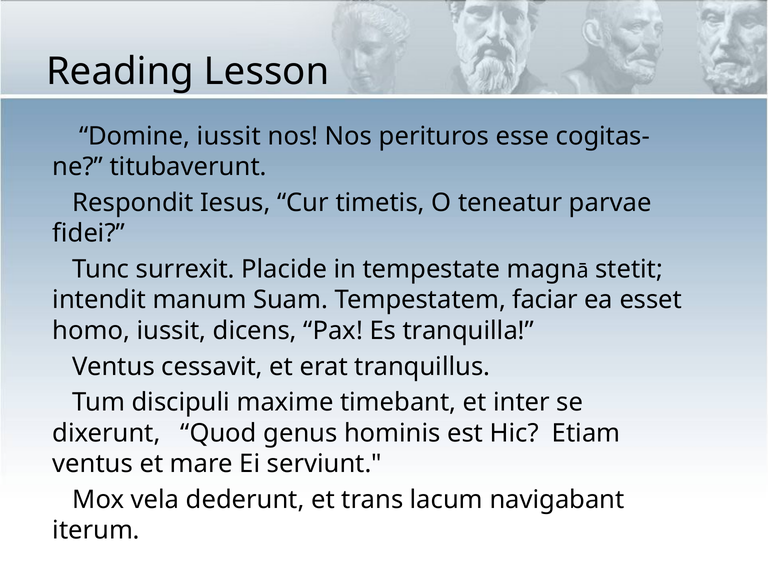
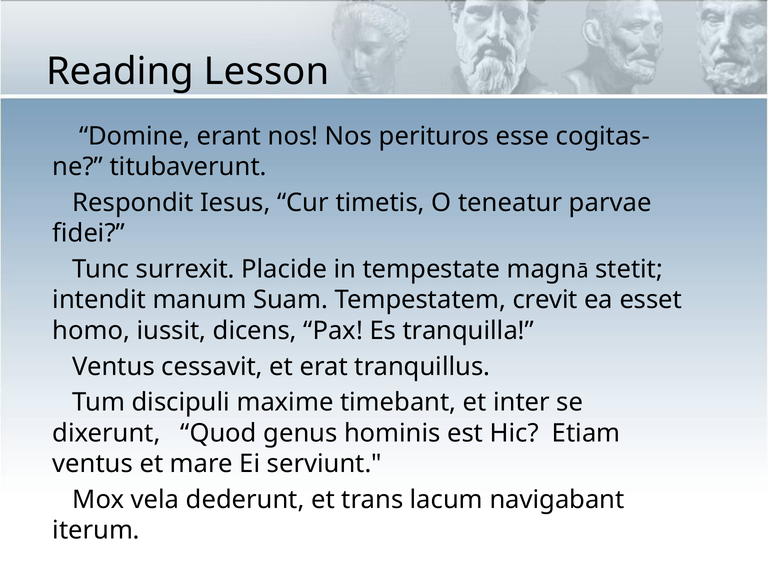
Domine iussit: iussit -> erant (229, 136)
faciar: faciar -> crevit (545, 300)
